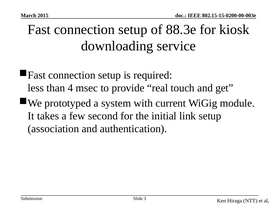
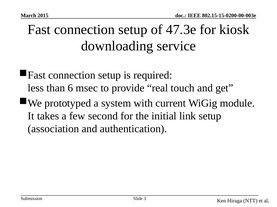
88.3e: 88.3e -> 47.3e (181, 30)
4: 4 -> 6 (70, 88)
